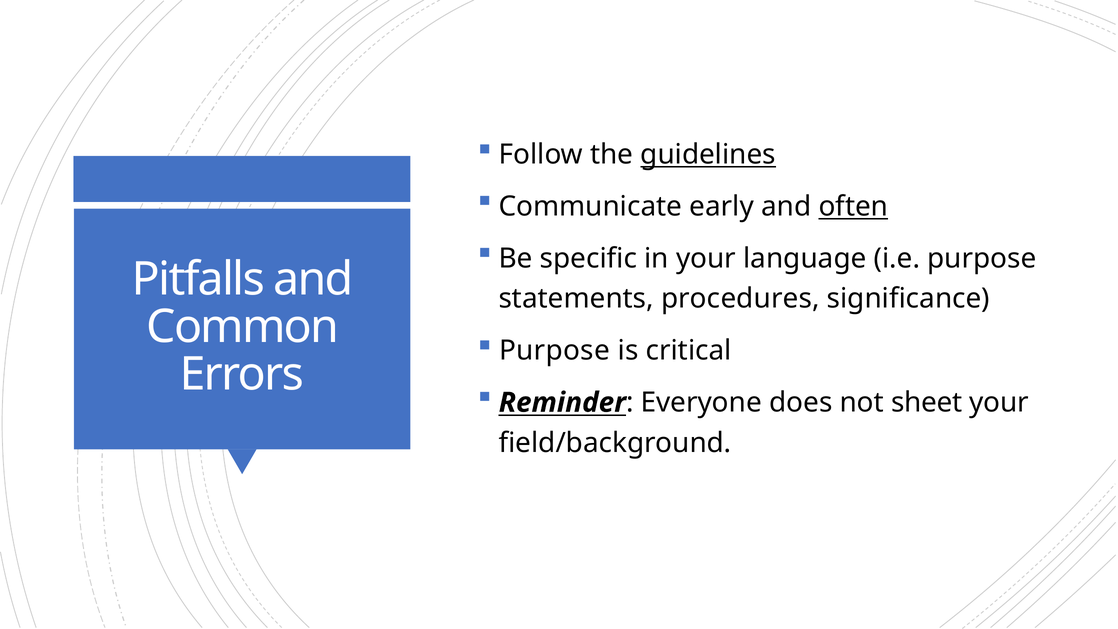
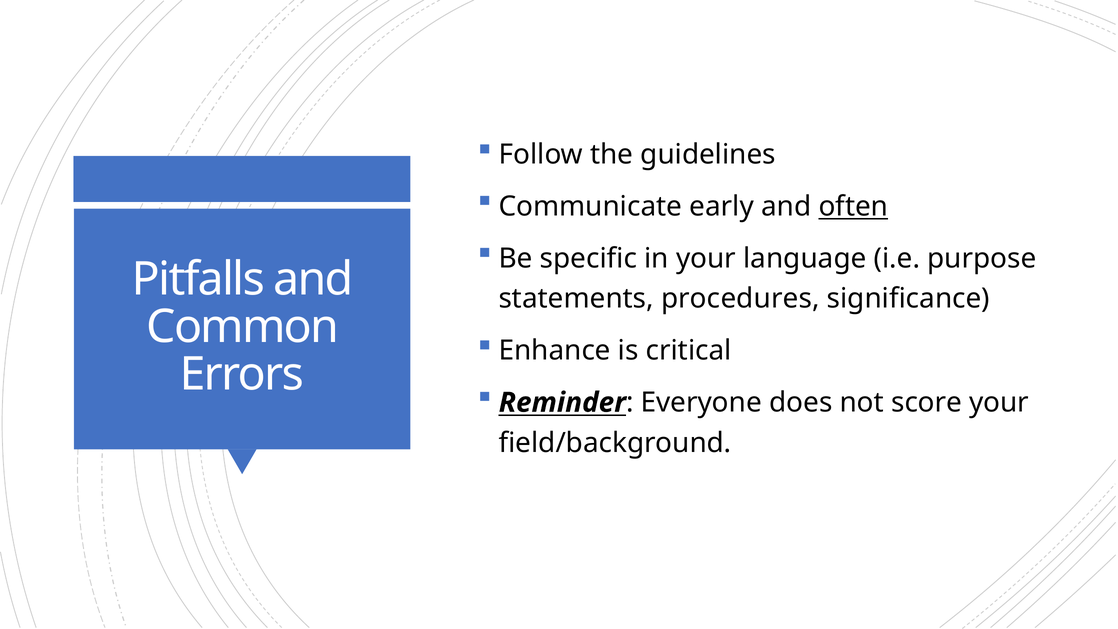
guidelines underline: present -> none (708, 155)
Purpose: Purpose -> Enhance (555, 351)
sheet: sheet -> score (927, 402)
